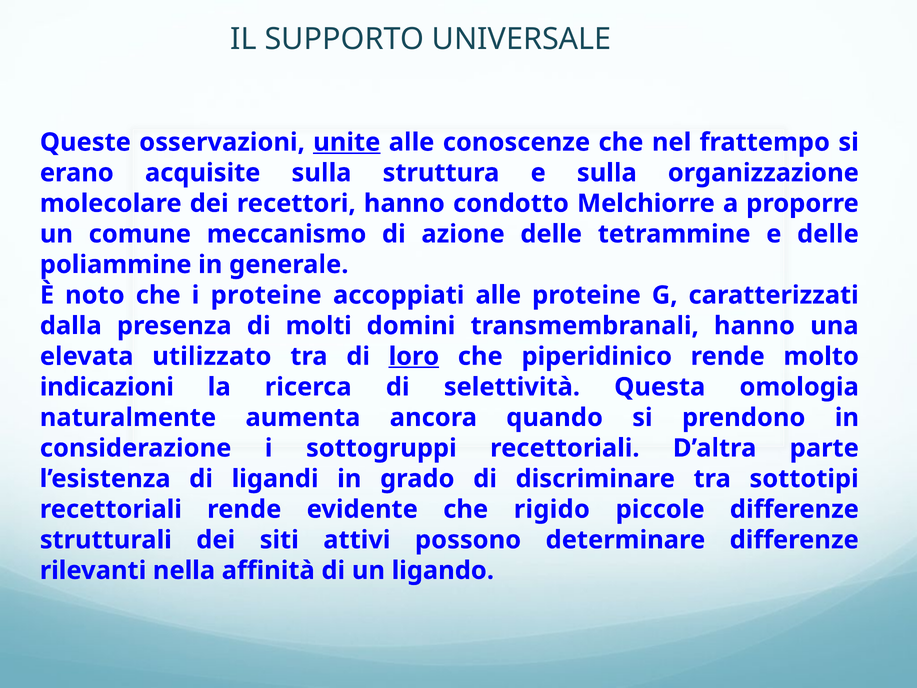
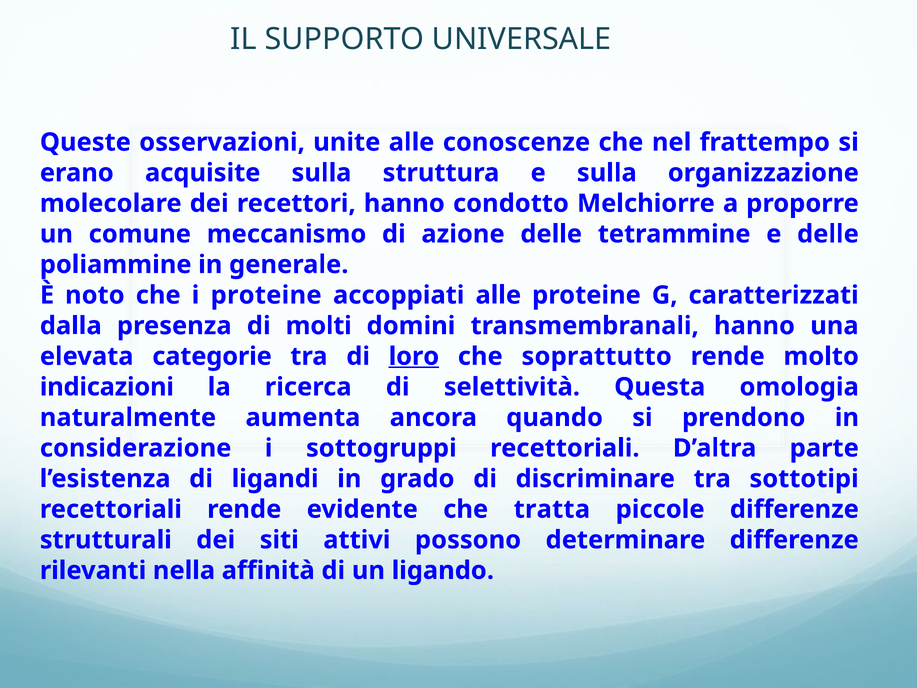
unite underline: present -> none (347, 142)
utilizzato: utilizzato -> categorie (212, 356)
piperidinico: piperidinico -> soprattutto (597, 356)
rigido: rigido -> tratta (552, 509)
